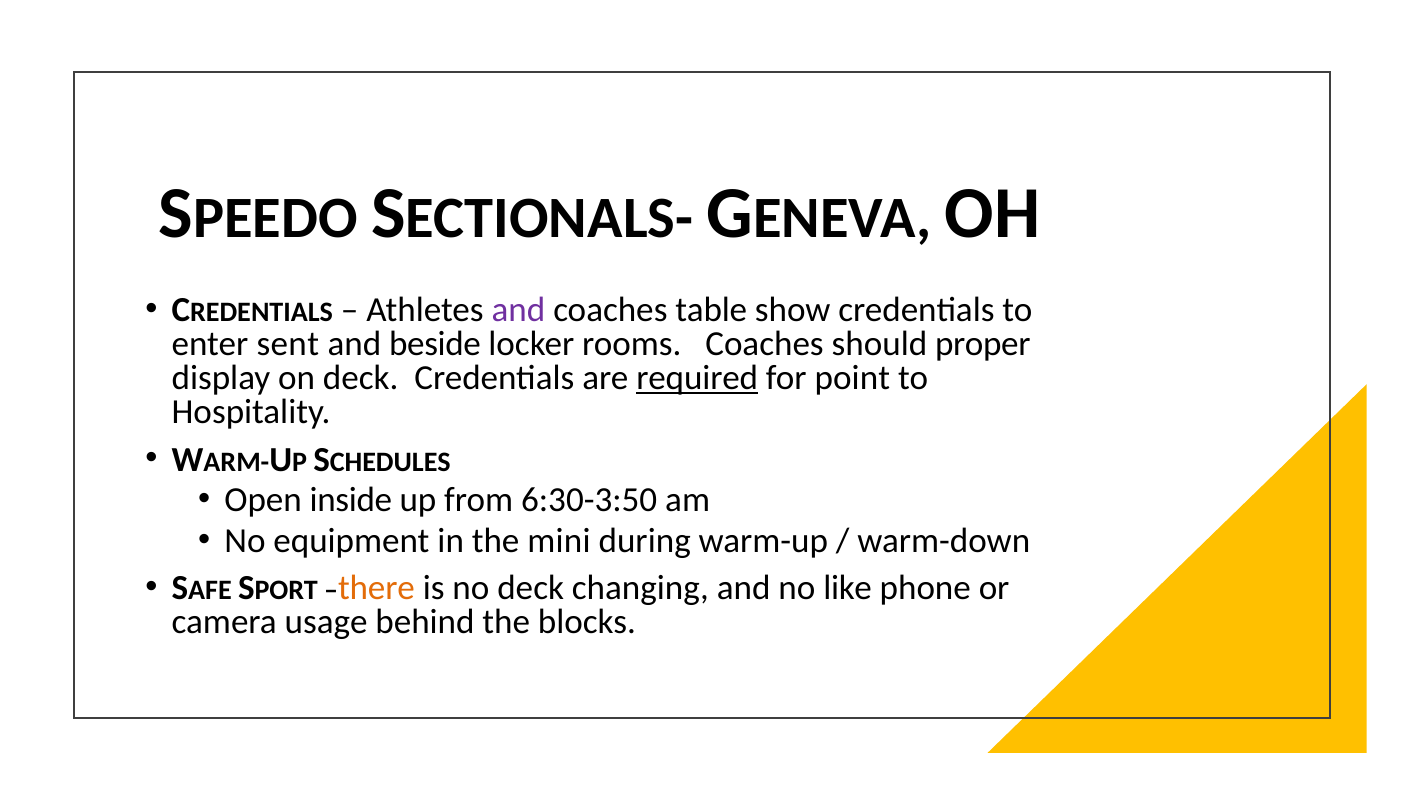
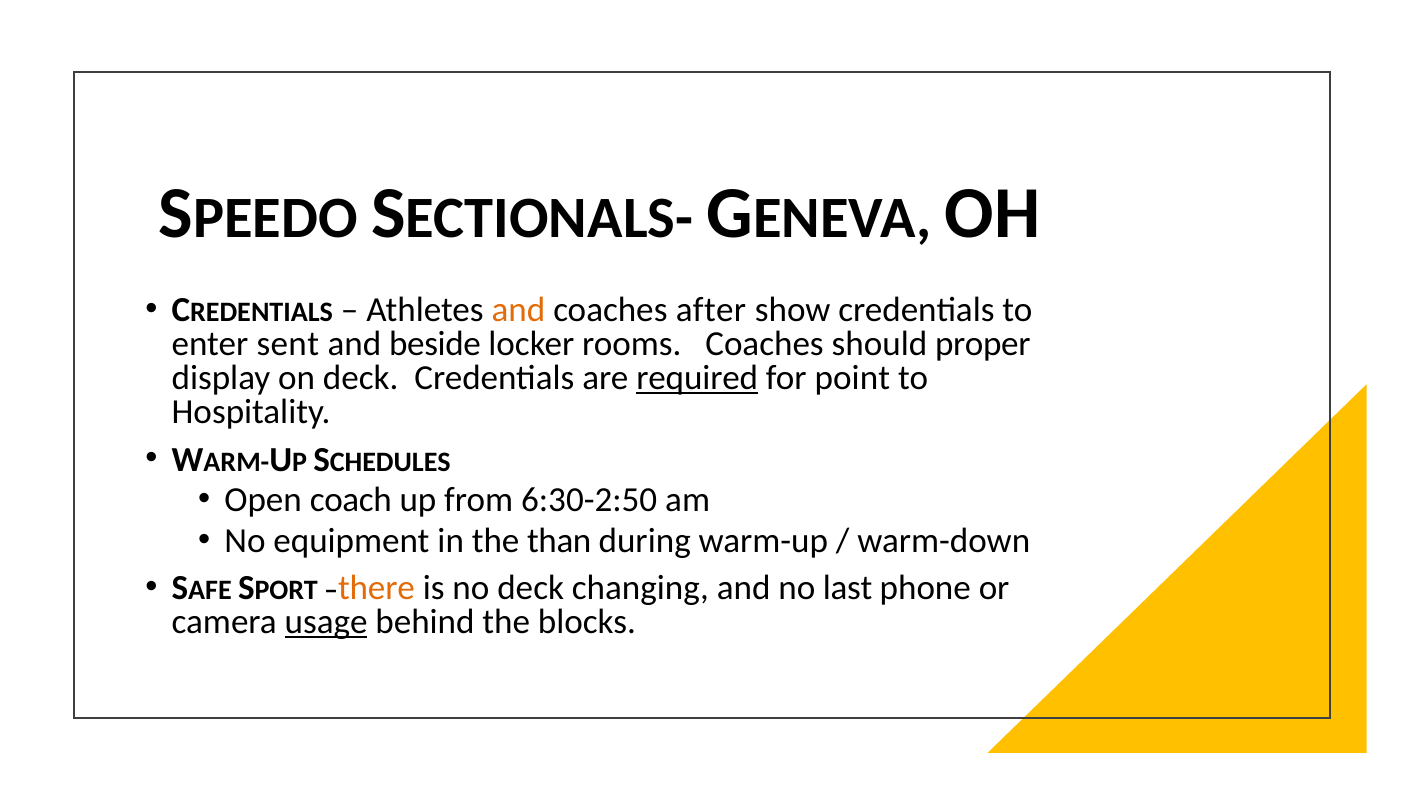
and colour: purple -> orange (518, 310)
table: table -> after (711, 310)
inside: inside -> coach (351, 500)
6:30-3:50: 6:30-3:50 -> 6:30-2:50 (589, 500)
mini: mini -> than (559, 541)
like: like -> last (848, 588)
usage underline: none -> present (326, 622)
